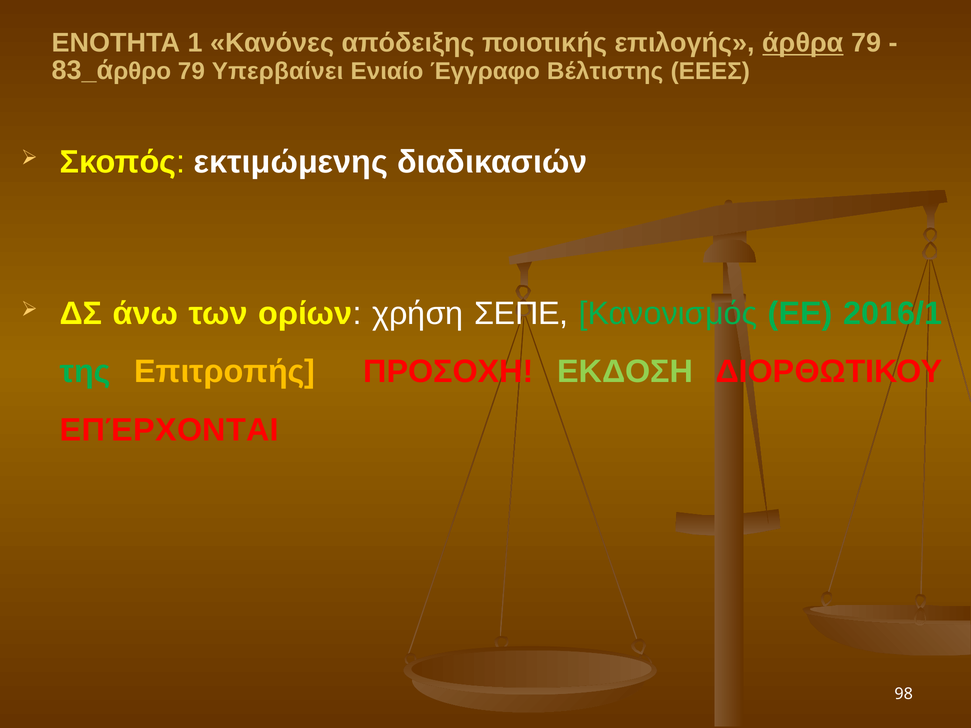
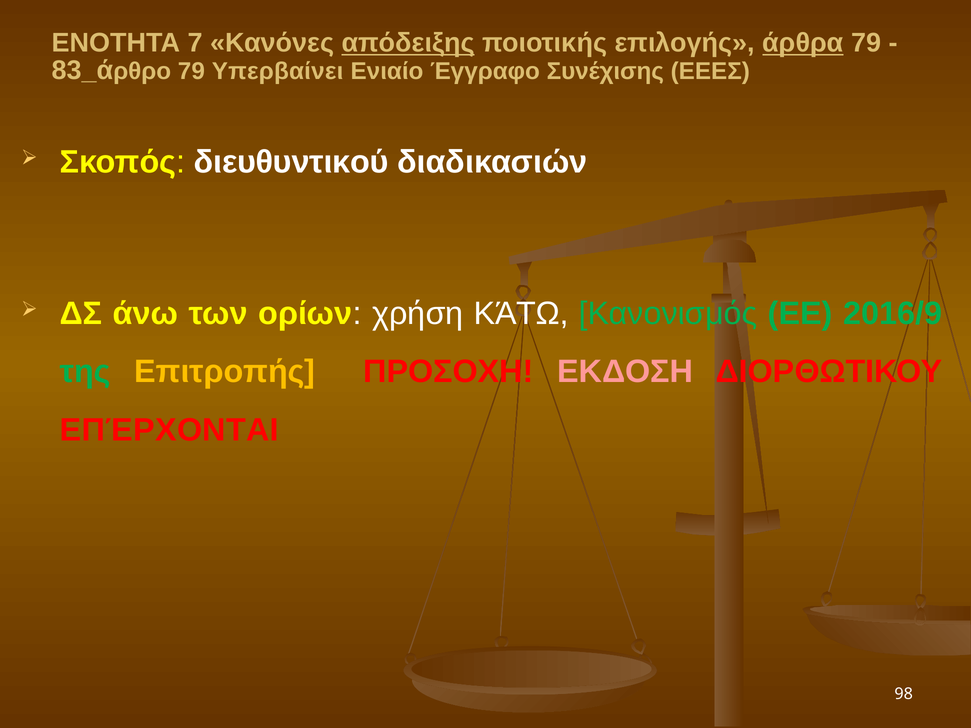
1: 1 -> 7 (195, 43)
απόδειξης underline: none -> present (408, 43)
Βέλτιστης: Βέλτιστης -> Συνέχισης (605, 71)
εκτιμώμενης: εκτιμώμενης -> διευθυντικού (291, 162)
ΣΕΠΕ: ΣΕΠΕ -> ΚΆΤΩ (521, 314)
2016/1: 2016/1 -> 2016/9 (893, 314)
ΕΚΔΟΣΗ colour: light green -> pink (625, 372)
